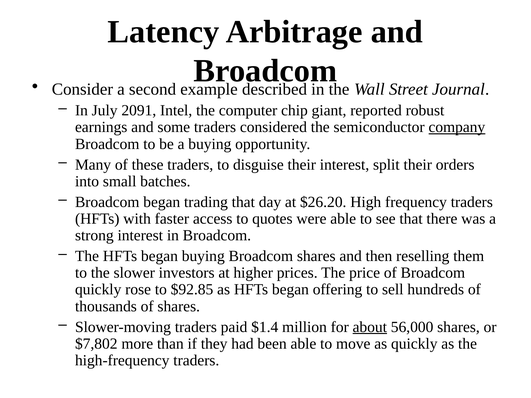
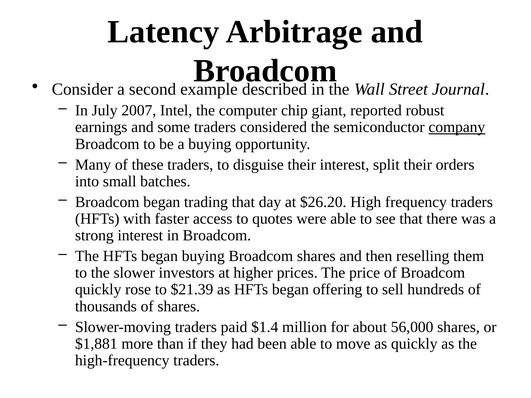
2091: 2091 -> 2007 (139, 111)
$92.85: $92.85 -> $21.39 (192, 290)
about underline: present -> none (370, 327)
$7,802: $7,802 -> $1,881 (96, 344)
